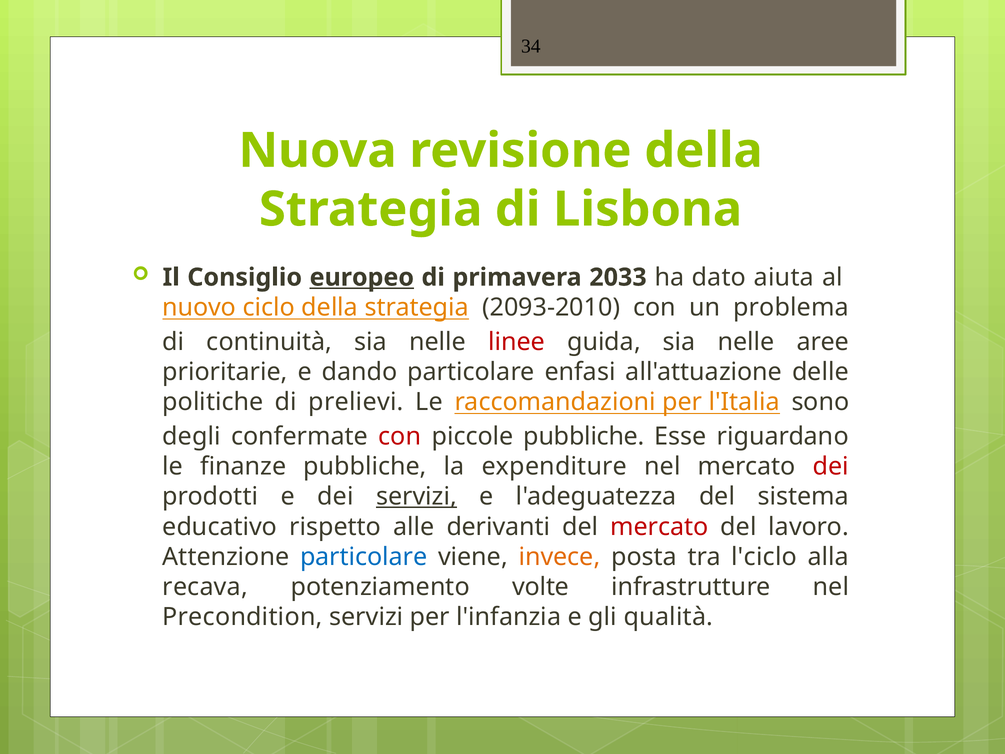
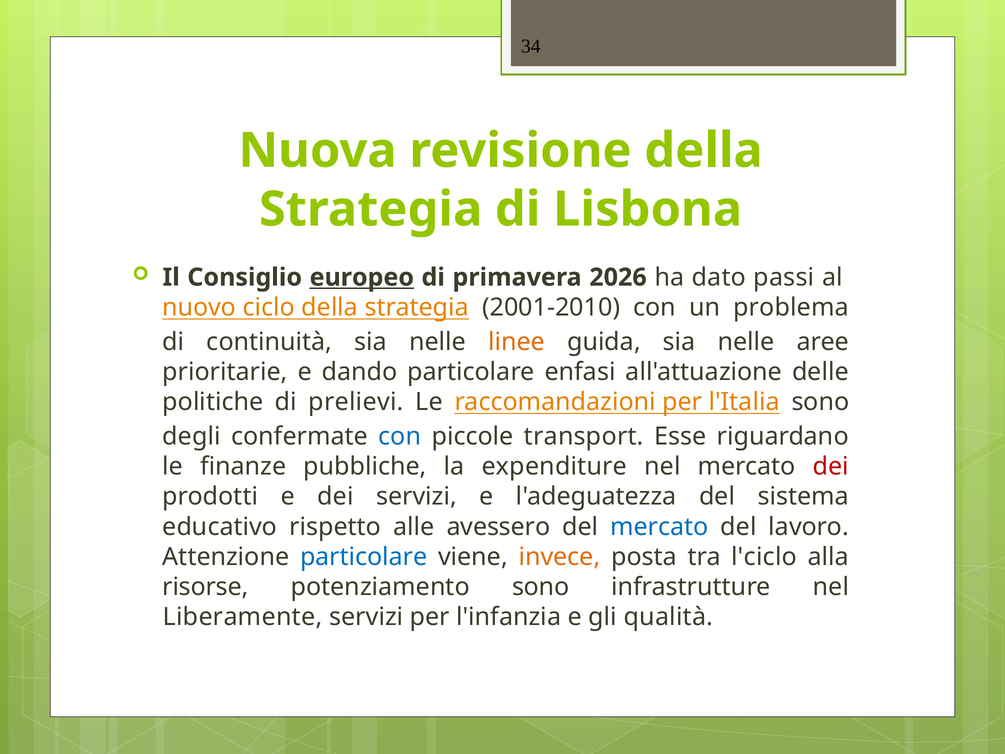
2033: 2033 -> 2026 (618, 277)
aiuta: aiuta -> passi (784, 277)
2093-2010: 2093-2010 -> 2001-2010 (551, 307)
linee colour: red -> orange (516, 342)
con colour: red -> blue (400, 436)
piccole pubbliche: pubbliche -> transport (584, 436)
servizi underline: present -> none (416, 496)
derivanti: derivanti -> avessero (498, 527)
mercato colour: red -> blue (659, 527)
recava: recava -> risorse (205, 587)
potenziamento volte: volte -> sono (541, 587)
Precondition: Precondition -> Liberamente (243, 617)
